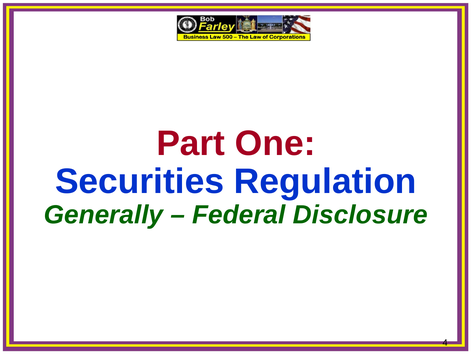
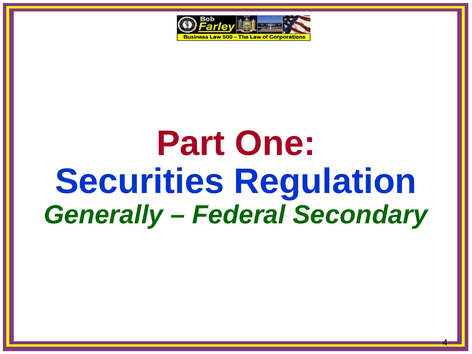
Disclosure: Disclosure -> Secondary (360, 215)
